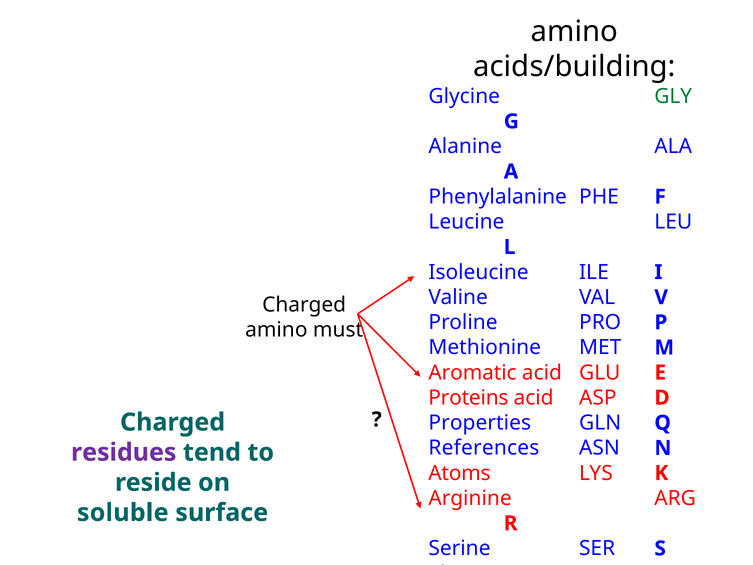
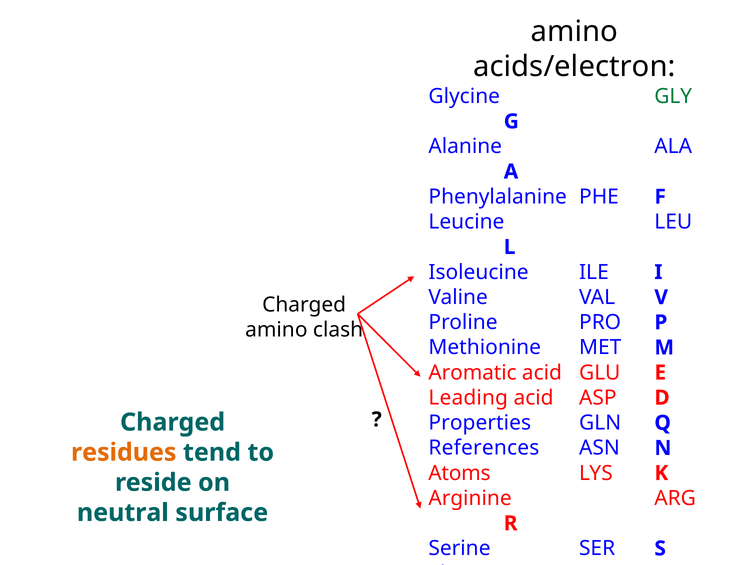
acids/building: acids/building -> acids/electron (574, 67)
must: must -> clash (338, 330)
Proteins: Proteins -> Leading (468, 398)
residues colour: purple -> orange (124, 452)
soluble: soluble -> neutral (123, 512)
